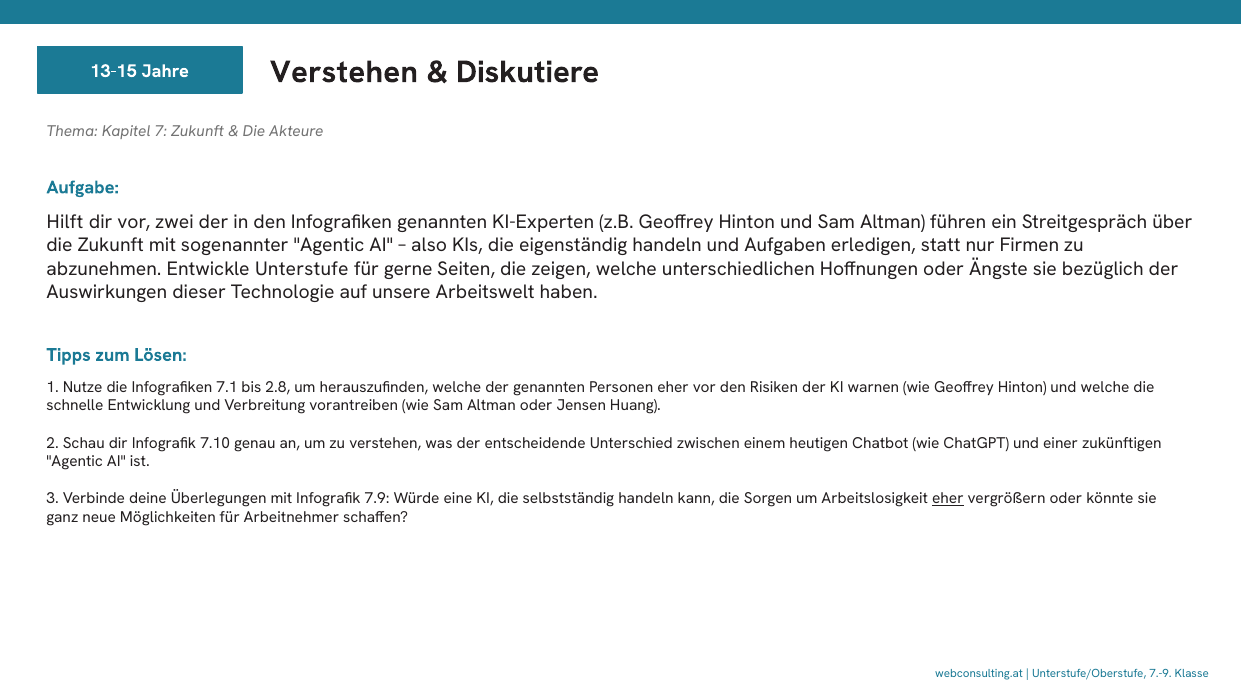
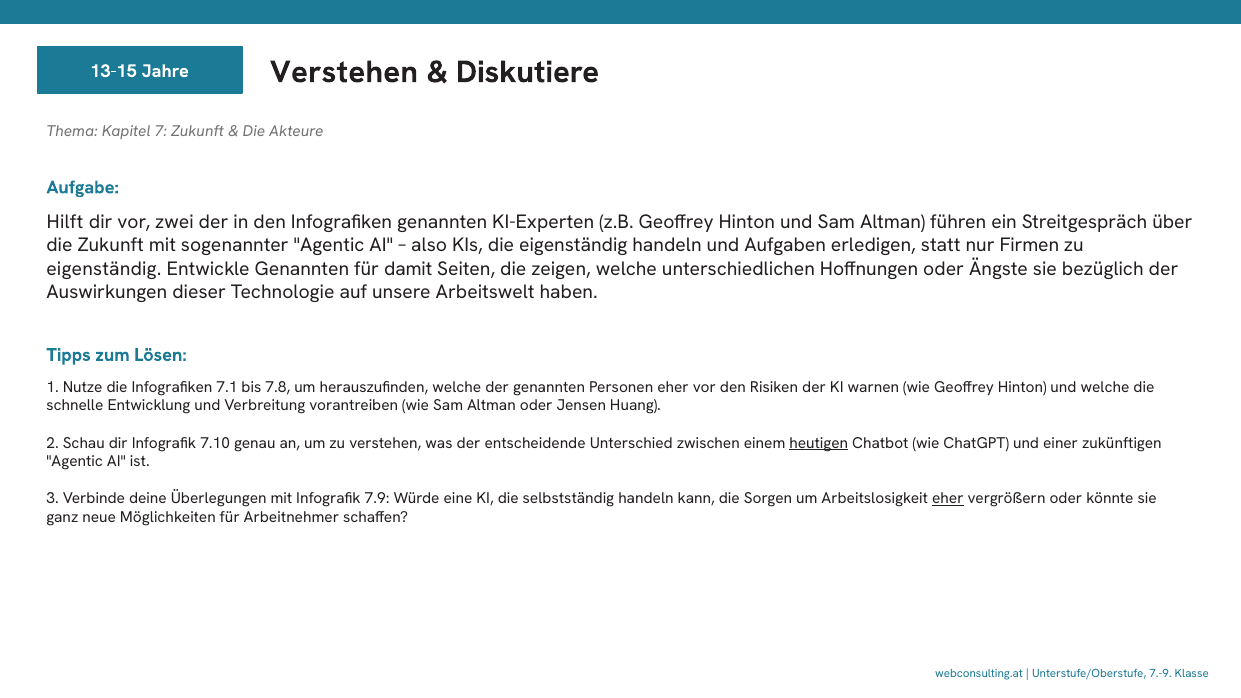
abzunehmen: abzunehmen -> eigenständig (104, 269)
Entwickle Unterstufe: Unterstufe -> Genannten (302, 269)
gerne: gerne -> damit (408, 269)
2.8: 2.8 -> 7.8 (278, 387)
heutigen underline: none -> present (819, 443)
